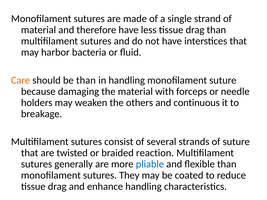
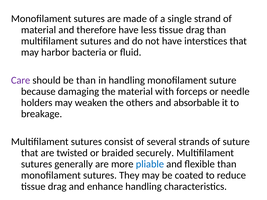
Care colour: orange -> purple (21, 80)
continuous: continuous -> absorbable (197, 103)
reaction: reaction -> securely (155, 153)
